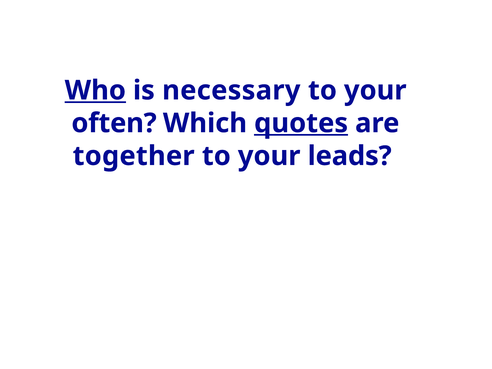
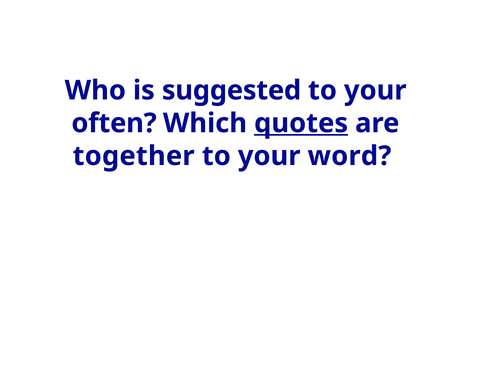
Who underline: present -> none (95, 90)
necessary: necessary -> suggested (232, 90)
leads: leads -> word (349, 156)
